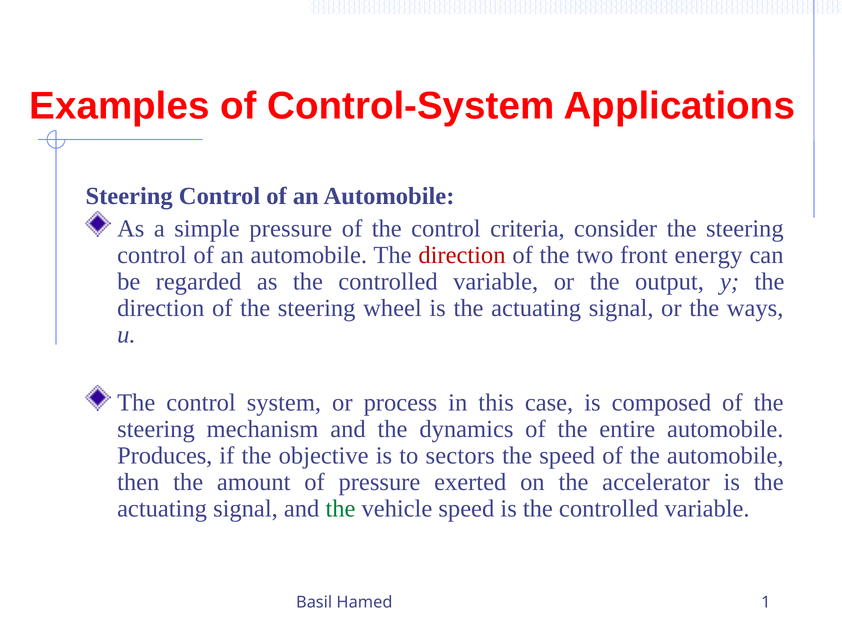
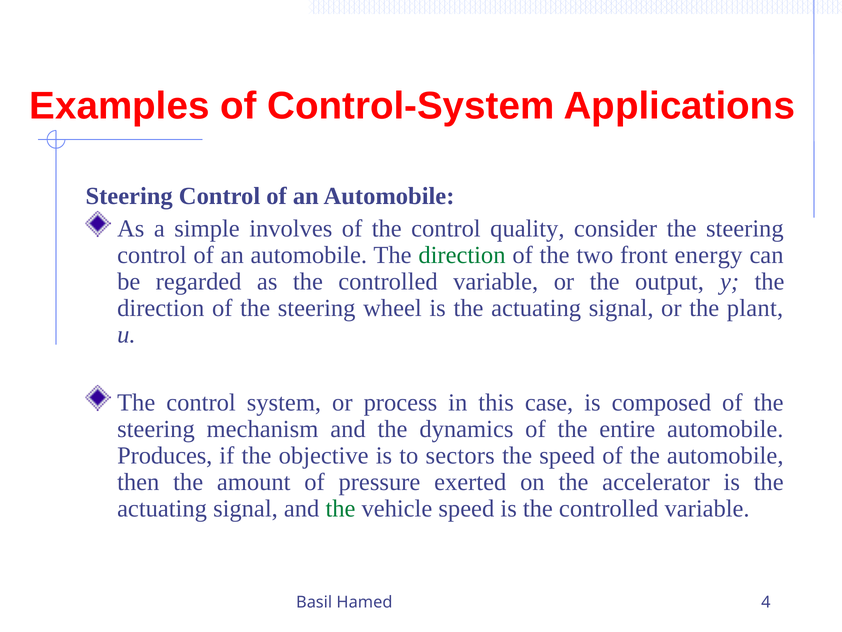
simple pressure: pressure -> involves (291, 229)
criteria: criteria -> quality (527, 229)
direction colour: red -> green (462, 255)
ways: ways -> plant (755, 308)
1: 1 -> 4 (766, 602)
